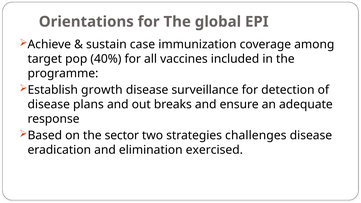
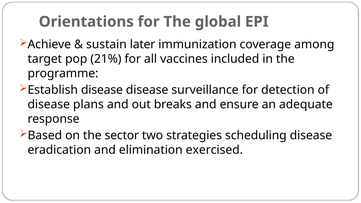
case: case -> later (143, 44)
40%: 40% -> 21% (106, 59)
Establish growth: growth -> disease (102, 90)
challenges: challenges -> scheduling (256, 136)
